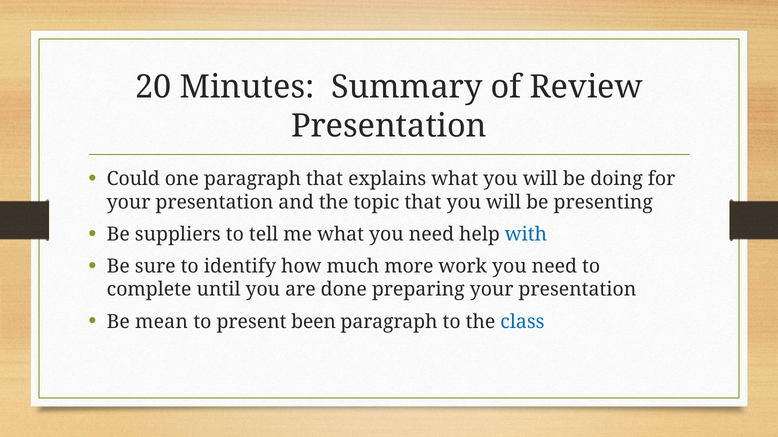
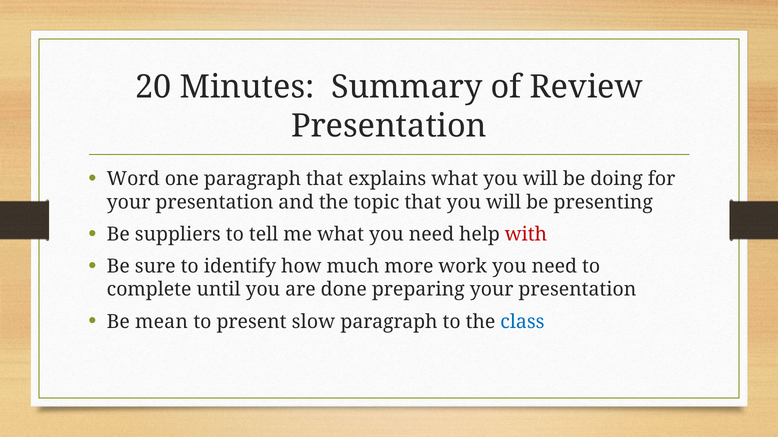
Could: Could -> Word (133, 179)
with colour: blue -> red (526, 235)
been: been -> slow (313, 322)
